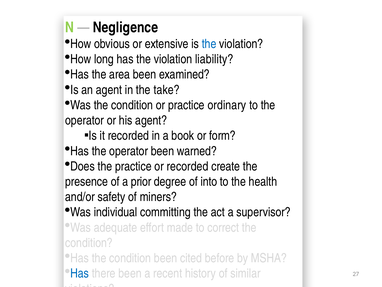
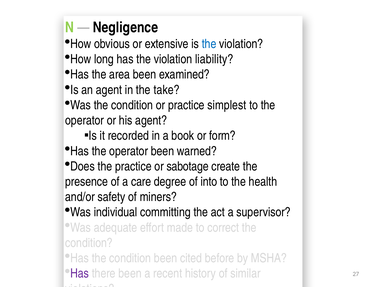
practice ordinary: ordinary -> simplest (227, 105)
or recorded: recorded -> sabotage (188, 166)
a prior: prior -> care (141, 181)
Has colour: blue -> purple (80, 273)
